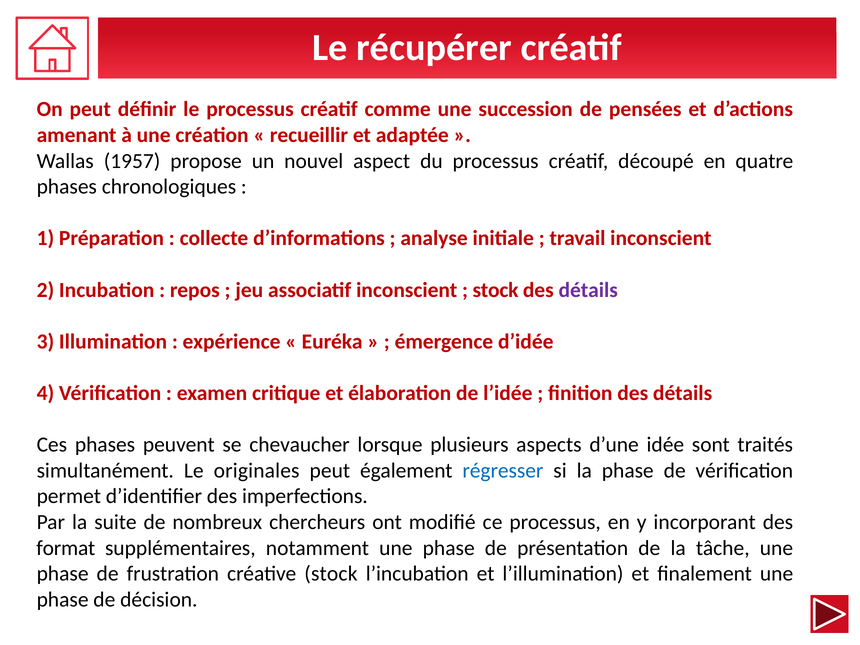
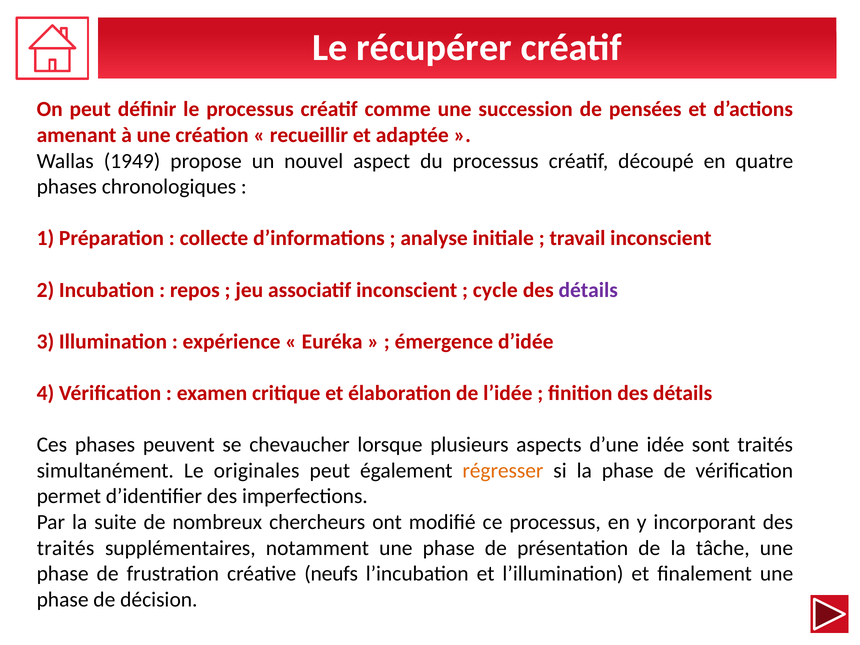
1957: 1957 -> 1949 (132, 161)
stock: stock -> cycle (495, 290)
régresser colour: blue -> orange (503, 471)
format: format -> traités (66, 548)
créative stock: stock -> neufs (331, 574)
